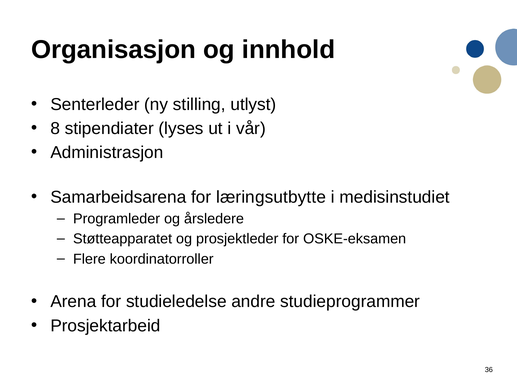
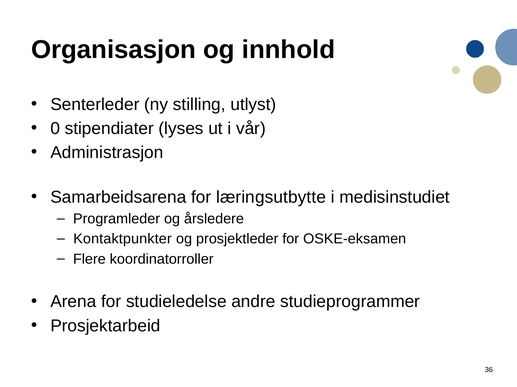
8: 8 -> 0 (55, 129)
Støtteapparatet: Støtteapparatet -> Kontaktpunkter (122, 239)
